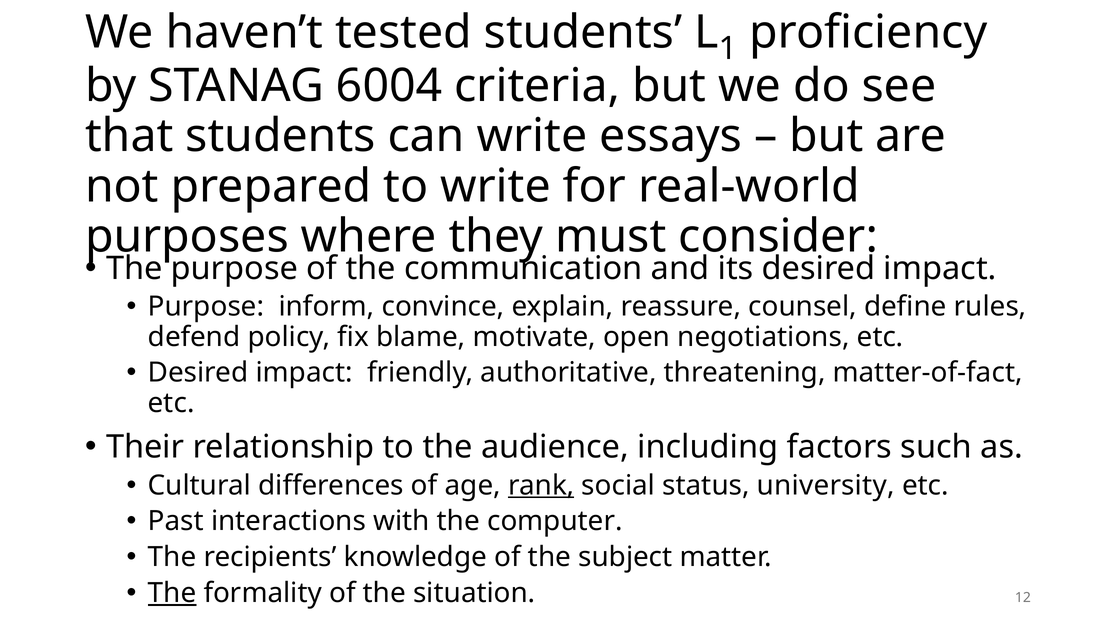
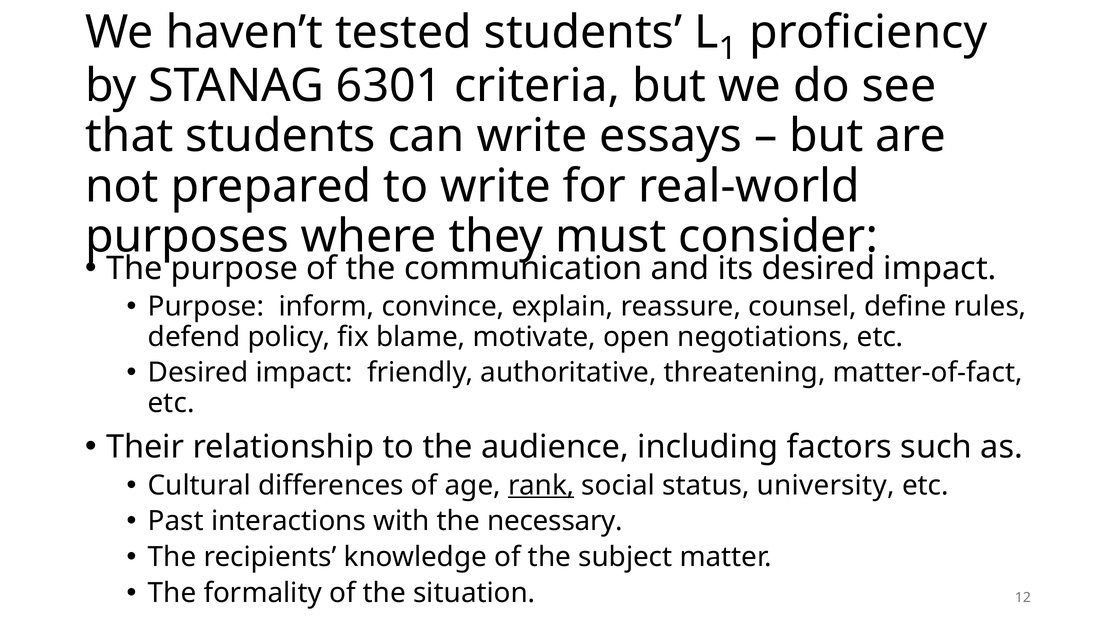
6004: 6004 -> 6301 (389, 86)
computer: computer -> necessary (555, 522)
The underline: present -> none (172, 594)
